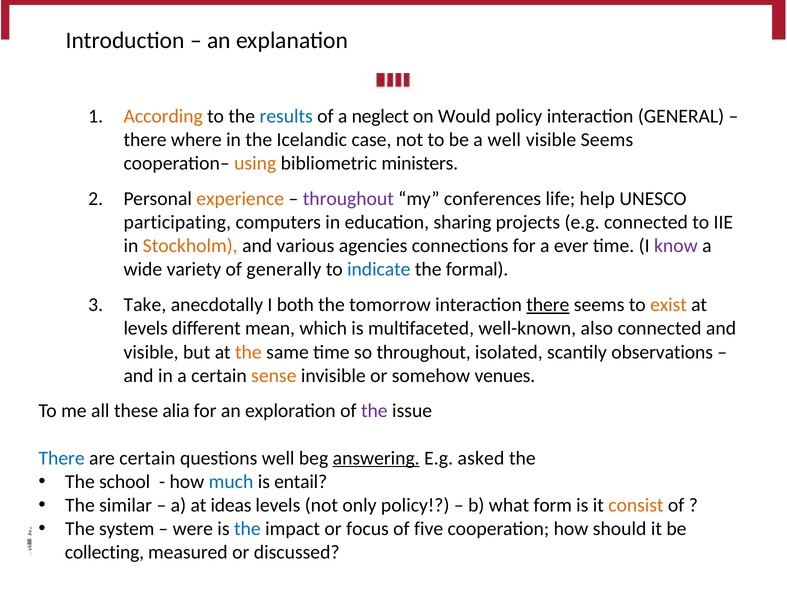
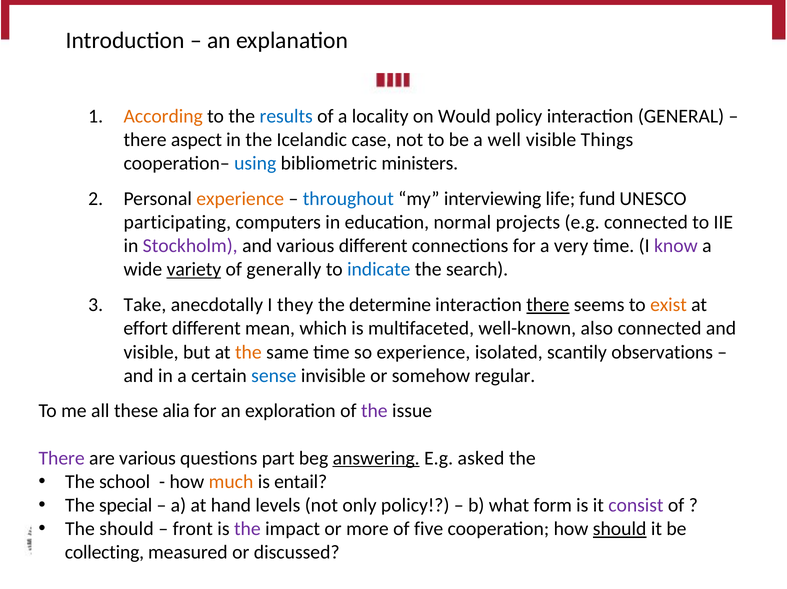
neglect: neglect -> locality (380, 116)
where: where -> aspect (196, 140)
visible Seems: Seems -> Things (607, 140)
using colour: orange -> blue (255, 163)
throughout colour: purple -> blue (348, 199)
conferences: conferences -> interviewing (493, 199)
help: help -> fund (597, 199)
sharing: sharing -> normal (462, 222)
Stockholm colour: orange -> purple (190, 246)
various agencies: agencies -> different (373, 246)
ever: ever -> very (571, 246)
variety underline: none -> present (194, 269)
formal: formal -> search (477, 269)
both: both -> they (295, 305)
tomorrow: tomorrow -> determine (390, 305)
levels: levels -> effort (146, 328)
so throughout: throughout -> experience (423, 352)
sense colour: orange -> blue (274, 376)
venues: venues -> regular (505, 376)
There colour: blue -> purple (62, 458)
are certain: certain -> various (148, 458)
questions well: well -> part (278, 458)
much colour: blue -> orange (231, 482)
similar: similar -> special (126, 505)
ideas: ideas -> hand (231, 505)
consist colour: orange -> purple (636, 505)
The system: system -> should (127, 529)
were: were -> front (193, 529)
the colour: blue -> purple (247, 529)
focus: focus -> more (367, 529)
should underline: none -> present (620, 529)
